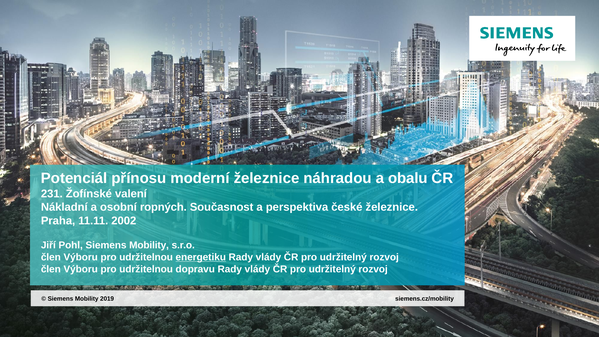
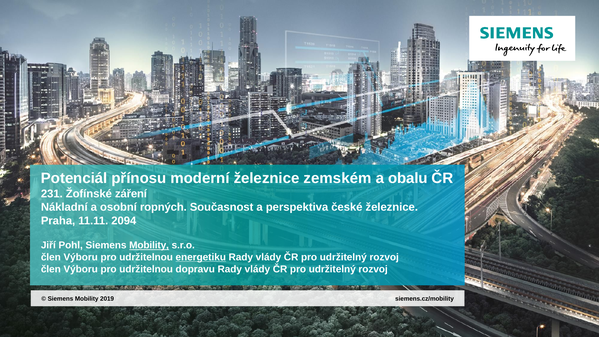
náhradou: náhradou -> zemském (338, 178)
valení: valení -> záření (131, 194)
2002: 2002 -> 2094 (124, 220)
Mobility underline: none -> present (149, 245)
